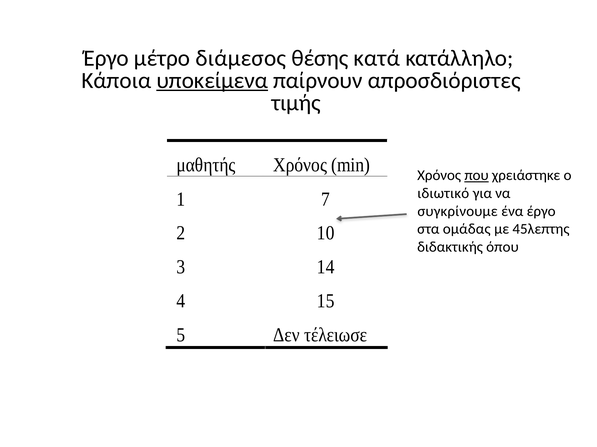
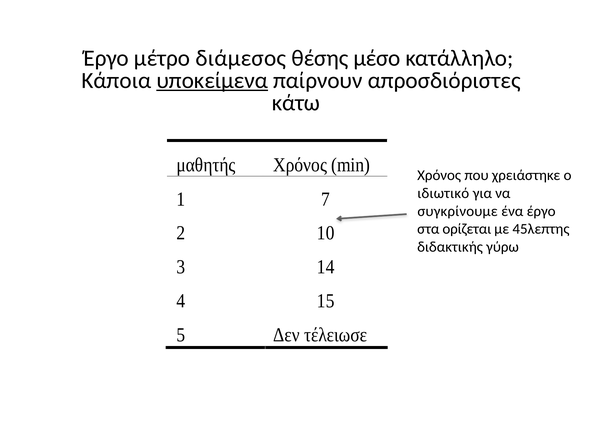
κατά: κατά -> μέσο (377, 58)
τιμής: τιμής -> κάτω (296, 103)
που underline: present -> none (477, 176)
ομάδας: ομάδας -> ορίζεται (467, 229)
όπου: όπου -> γύρω (503, 247)
